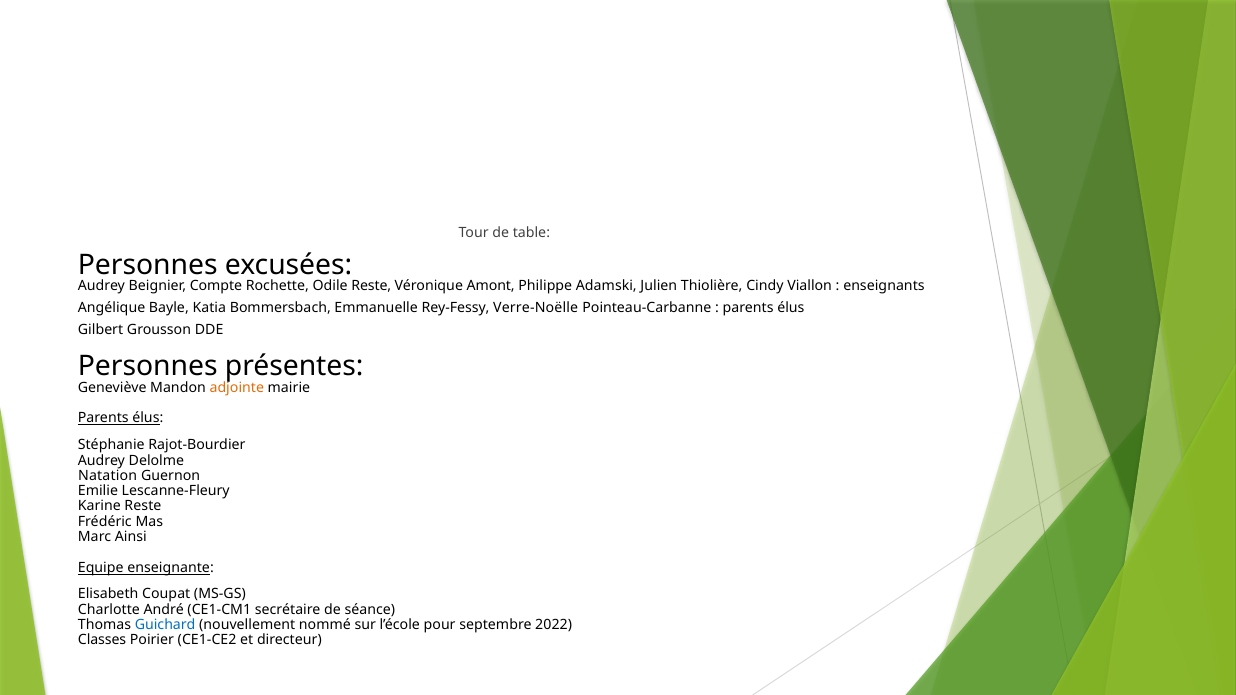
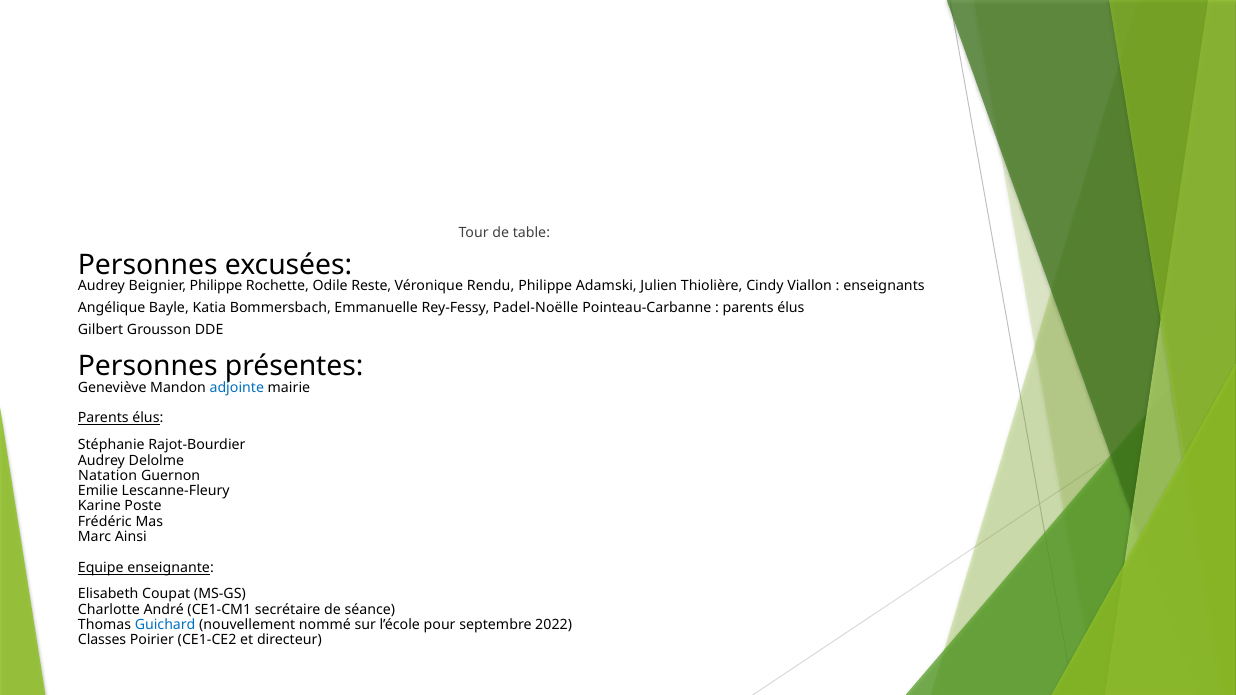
Beignier Compte: Compte -> Philippe (216, 286)
Amont: Amont -> Rendu (491, 286)
Verre-Noëlle: Verre-Noëlle -> Padel-Noëlle (536, 308)
adjointe colour: orange -> blue (237, 388)
Karine Reste: Reste -> Poste (143, 506)
